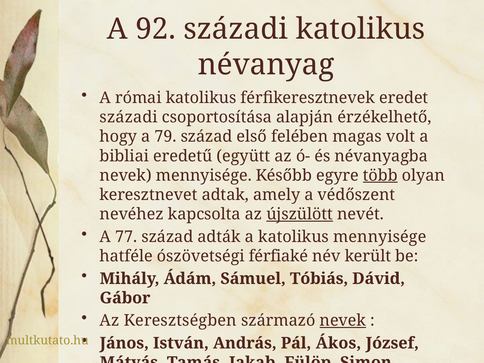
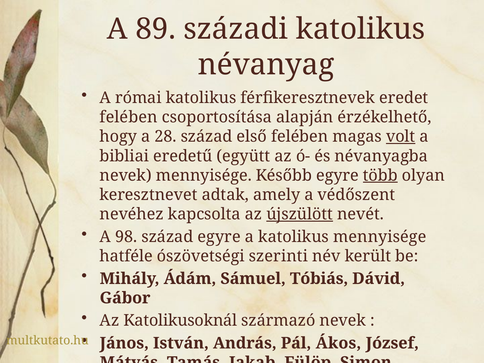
92: 92 -> 89 (156, 29)
századi: századi -> felében (129, 117)
79: 79 -> 28 (165, 137)
volt underline: none -> present (401, 137)
77: 77 -> 98 (126, 237)
század adták: adták -> egyre (219, 237)
férfiaké: férfiaké -> szerinti (278, 256)
Keresztségben: Keresztségben -> Katolikusoknál (180, 321)
nevek underline: present -> none (343, 321)
